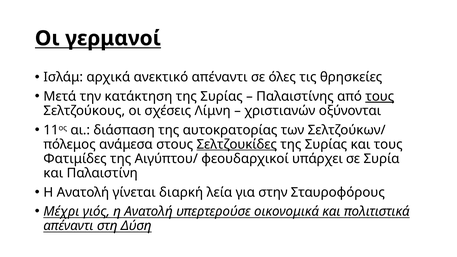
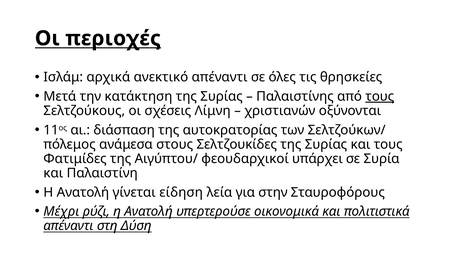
γερμανοί: γερμανοί -> περιοχές (113, 38)
Σελτζουκίδες underline: present -> none (237, 144)
διαρκή: διαρκή -> είδηση (181, 192)
γιός: γιός -> ρύζι (96, 212)
